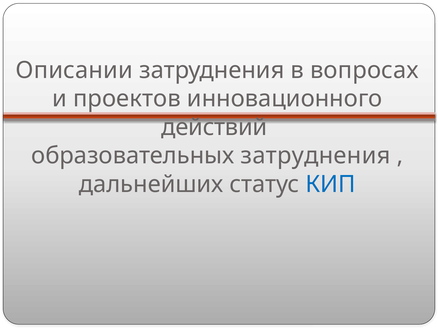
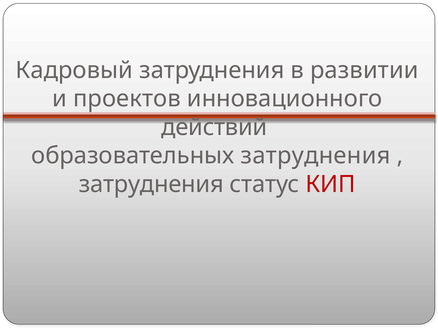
Описании: Описании -> Кадровый (74, 70)
вопросах: вопросах -> развитии (364, 70)
дальнейших: дальнейших -> затруднения (151, 184)
КИП colour: blue -> red (330, 184)
